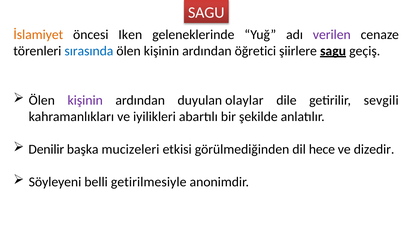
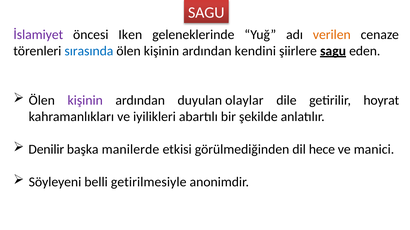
İslamiyet colour: orange -> purple (38, 35)
verilen colour: purple -> orange (332, 35)
öğretici: öğretici -> kendini (255, 51)
geçiş: geçiş -> eden (365, 51)
sevgili: sevgili -> hoyrat (381, 101)
mucizeleri: mucizeleri -> manilerde (130, 150)
dizedir: dizedir -> manici (374, 150)
